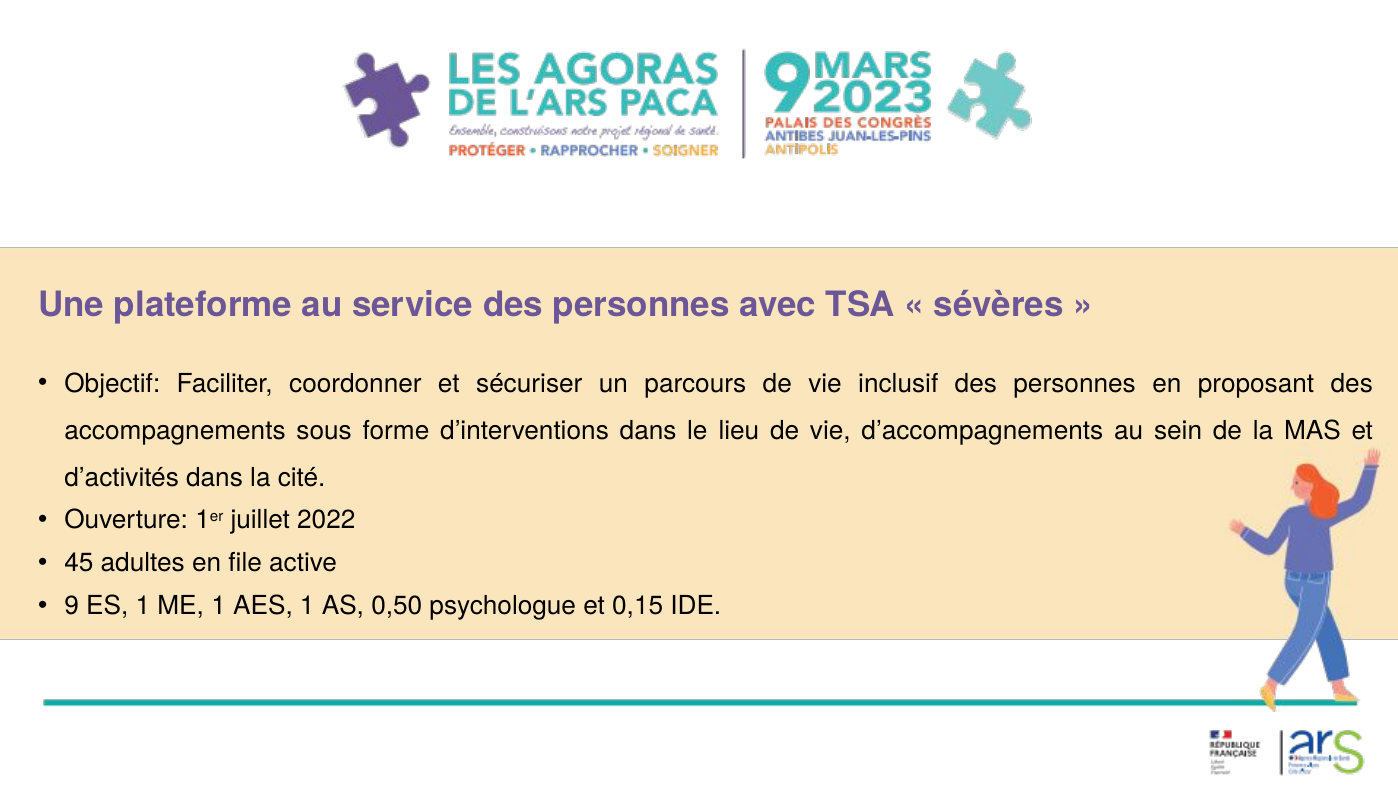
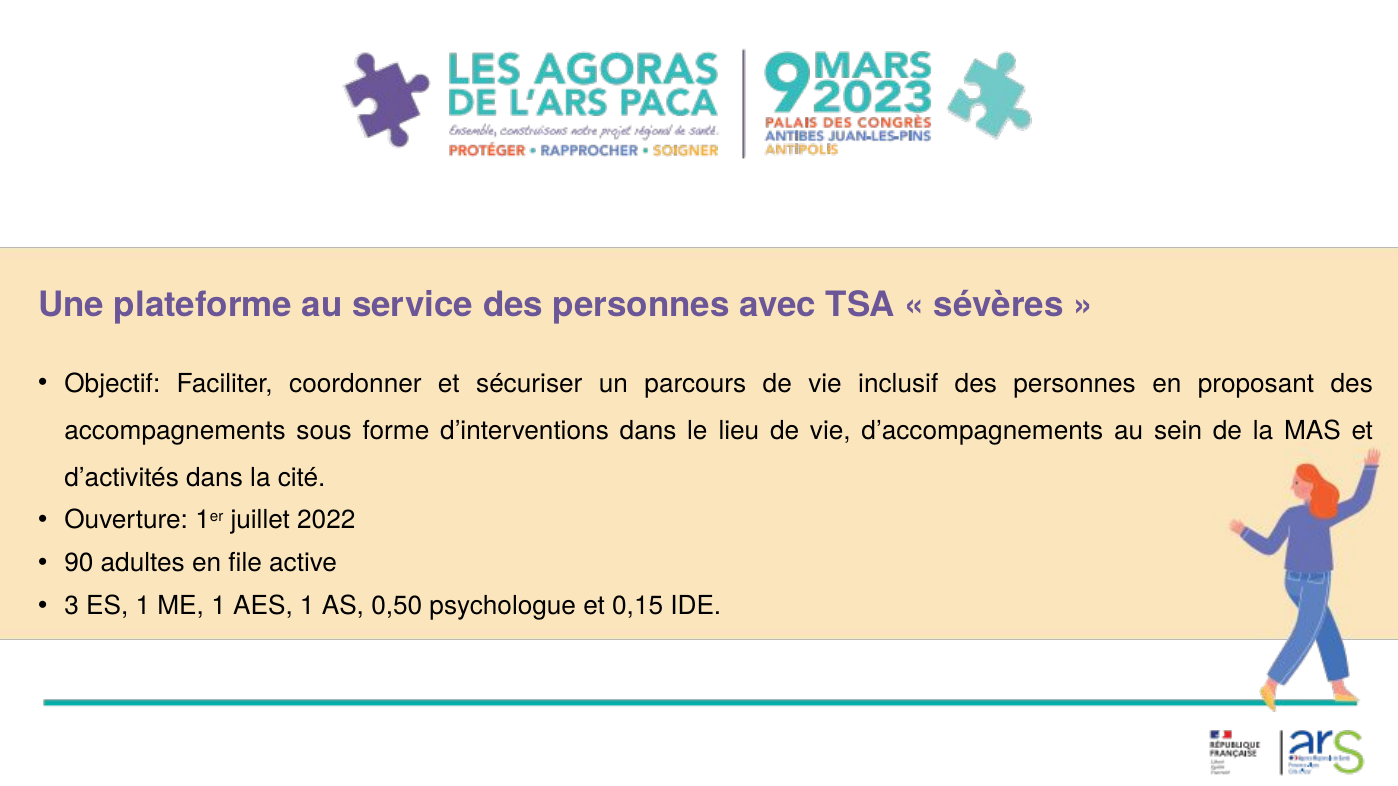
45: 45 -> 90 (79, 563)
9: 9 -> 3 (72, 606)
